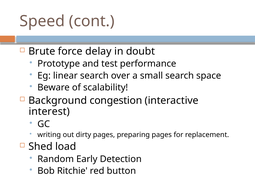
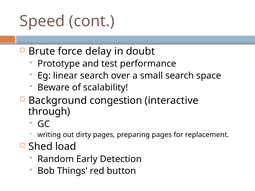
interest: interest -> through (49, 112)
Ritchie: Ritchie -> Things (72, 171)
